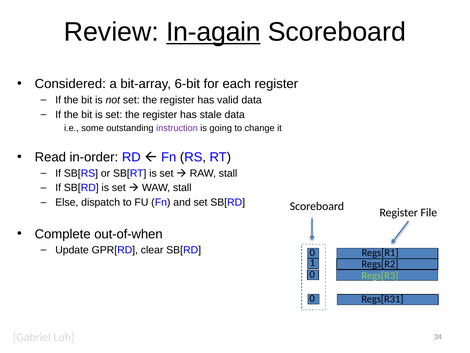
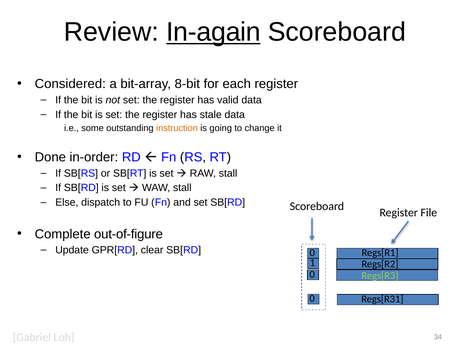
6-bit: 6-bit -> 8-bit (187, 84)
instruction colour: purple -> orange (177, 128)
Read: Read -> Done (50, 157)
out-of-when: out-of-when -> out-of-figure (128, 234)
